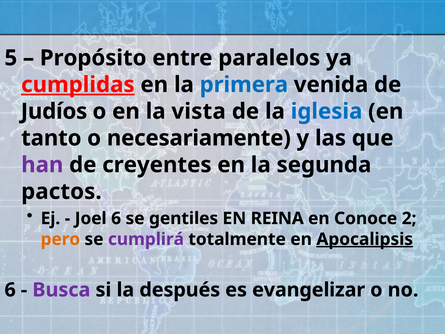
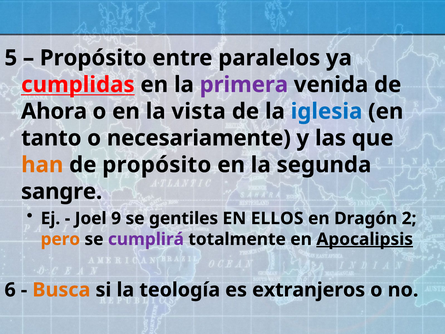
cumplidas underline: present -> none (78, 85)
primera colour: blue -> purple (244, 85)
Judíos: Judíos -> Ahora (54, 111)
han colour: purple -> orange (42, 165)
de creyentes: creyentes -> propósito (157, 165)
pactos: pactos -> sangre (62, 191)
Joel 6: 6 -> 9 (116, 218)
REINA: REINA -> ELLOS (277, 218)
Conoce: Conoce -> Dragón (366, 218)
Busca colour: purple -> orange (61, 290)
después: después -> teología (180, 290)
evangelizar: evangelizar -> extranjeros (309, 290)
